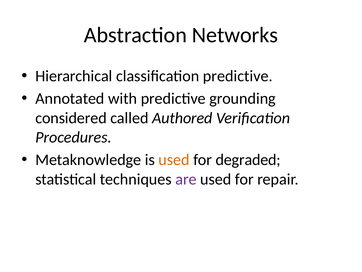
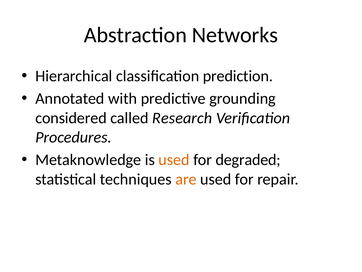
classification predictive: predictive -> prediction (238, 76)
Authored: Authored -> Research (182, 118)
are colour: purple -> orange (186, 179)
